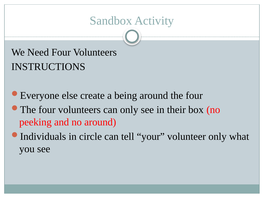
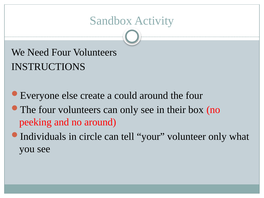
being: being -> could (126, 95)
